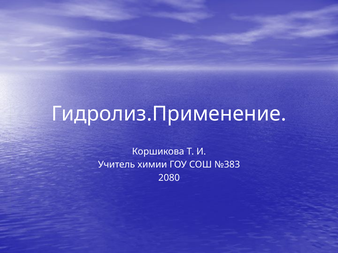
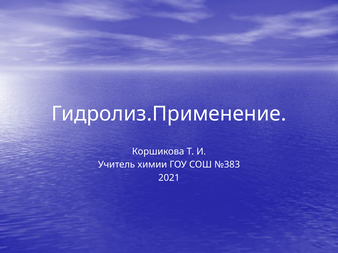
2080: 2080 -> 2021 (169, 178)
